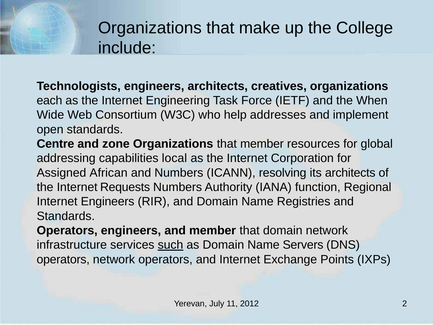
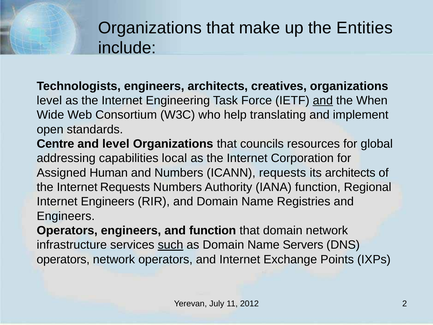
College: College -> Entities (365, 28)
each: each -> level (49, 100)
and underline: none -> present (323, 100)
addresses: addresses -> translating (278, 115)
and zone: zone -> level (116, 144)
that member: member -> councils (262, 144)
African: African -> Human (109, 173)
ICANN resolving: resolving -> requests (283, 173)
Standards: Standards -> Engineers (66, 216)
and member: member -> function (213, 230)
